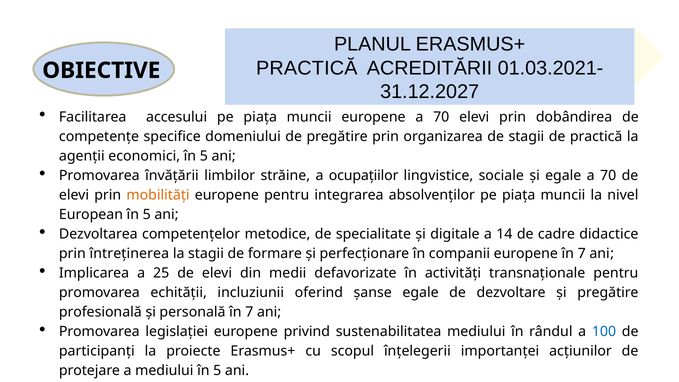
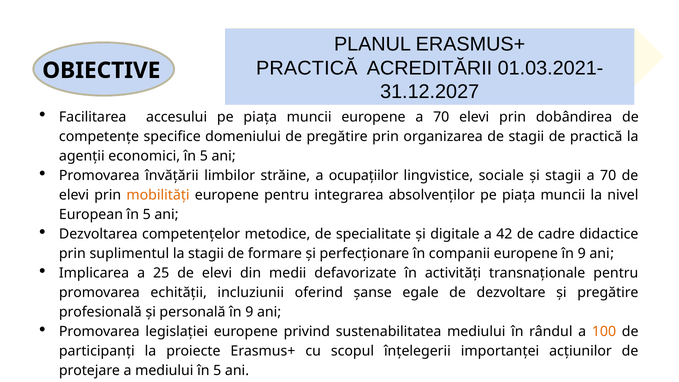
și egale: egale -> stagii (563, 176)
14: 14 -> 42 (504, 234)
întreținerea: întreținerea -> suplimentul (129, 254)
europene în 7: 7 -> 9 (582, 254)
personală în 7: 7 -> 9 (249, 312)
100 colour: blue -> orange (604, 332)
